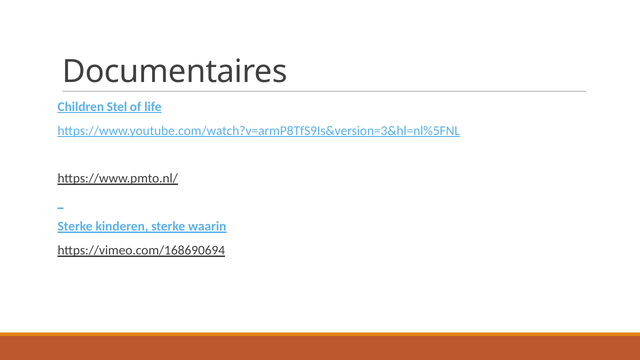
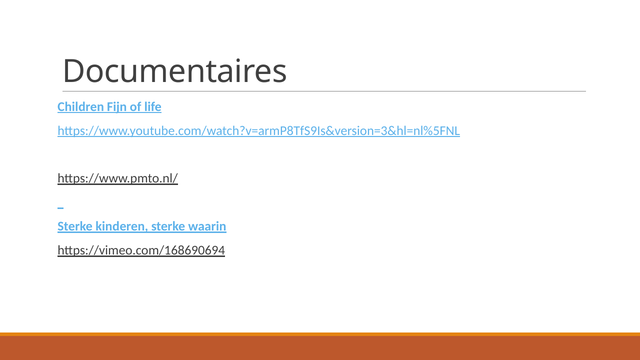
Stel: Stel -> Fijn (117, 107)
